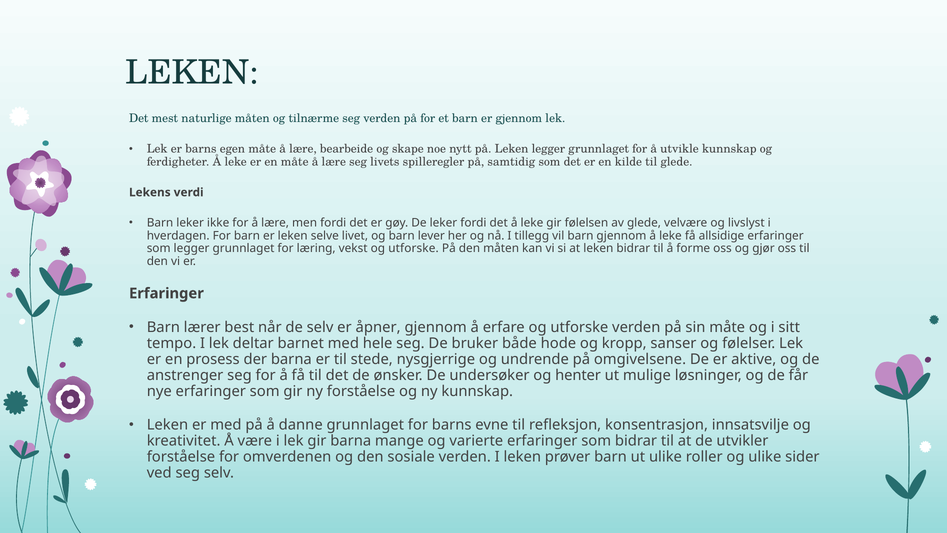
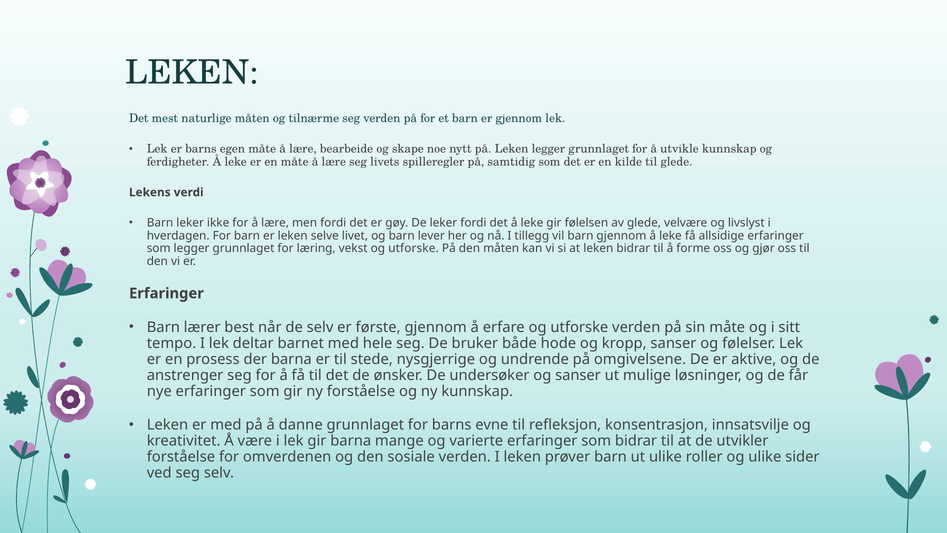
åpner: åpner -> første (378, 327)
og henter: henter -> sanser (578, 375)
